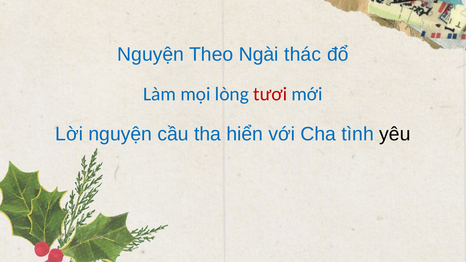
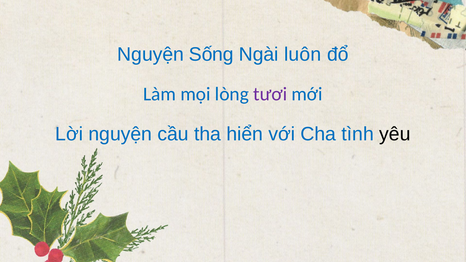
Theo: Theo -> Sống (211, 55)
thác: thác -> luôn (303, 55)
tươi colour: red -> purple (270, 94)
